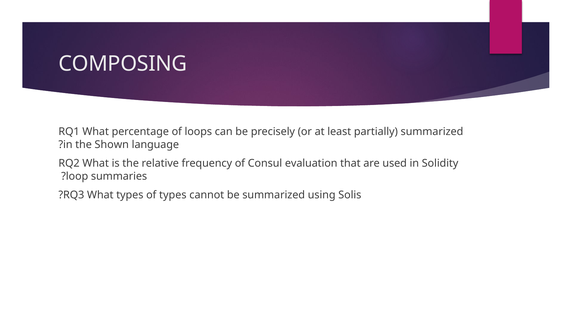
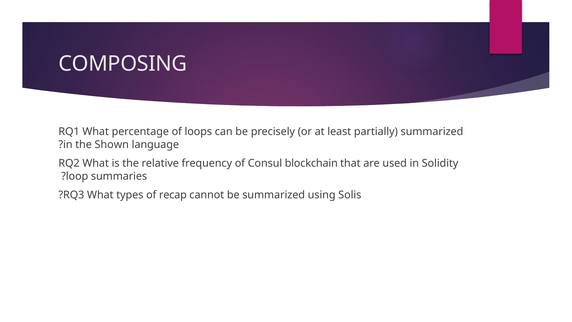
evaluation: evaluation -> blockchain (311, 163)
of types: types -> recap (173, 195)
